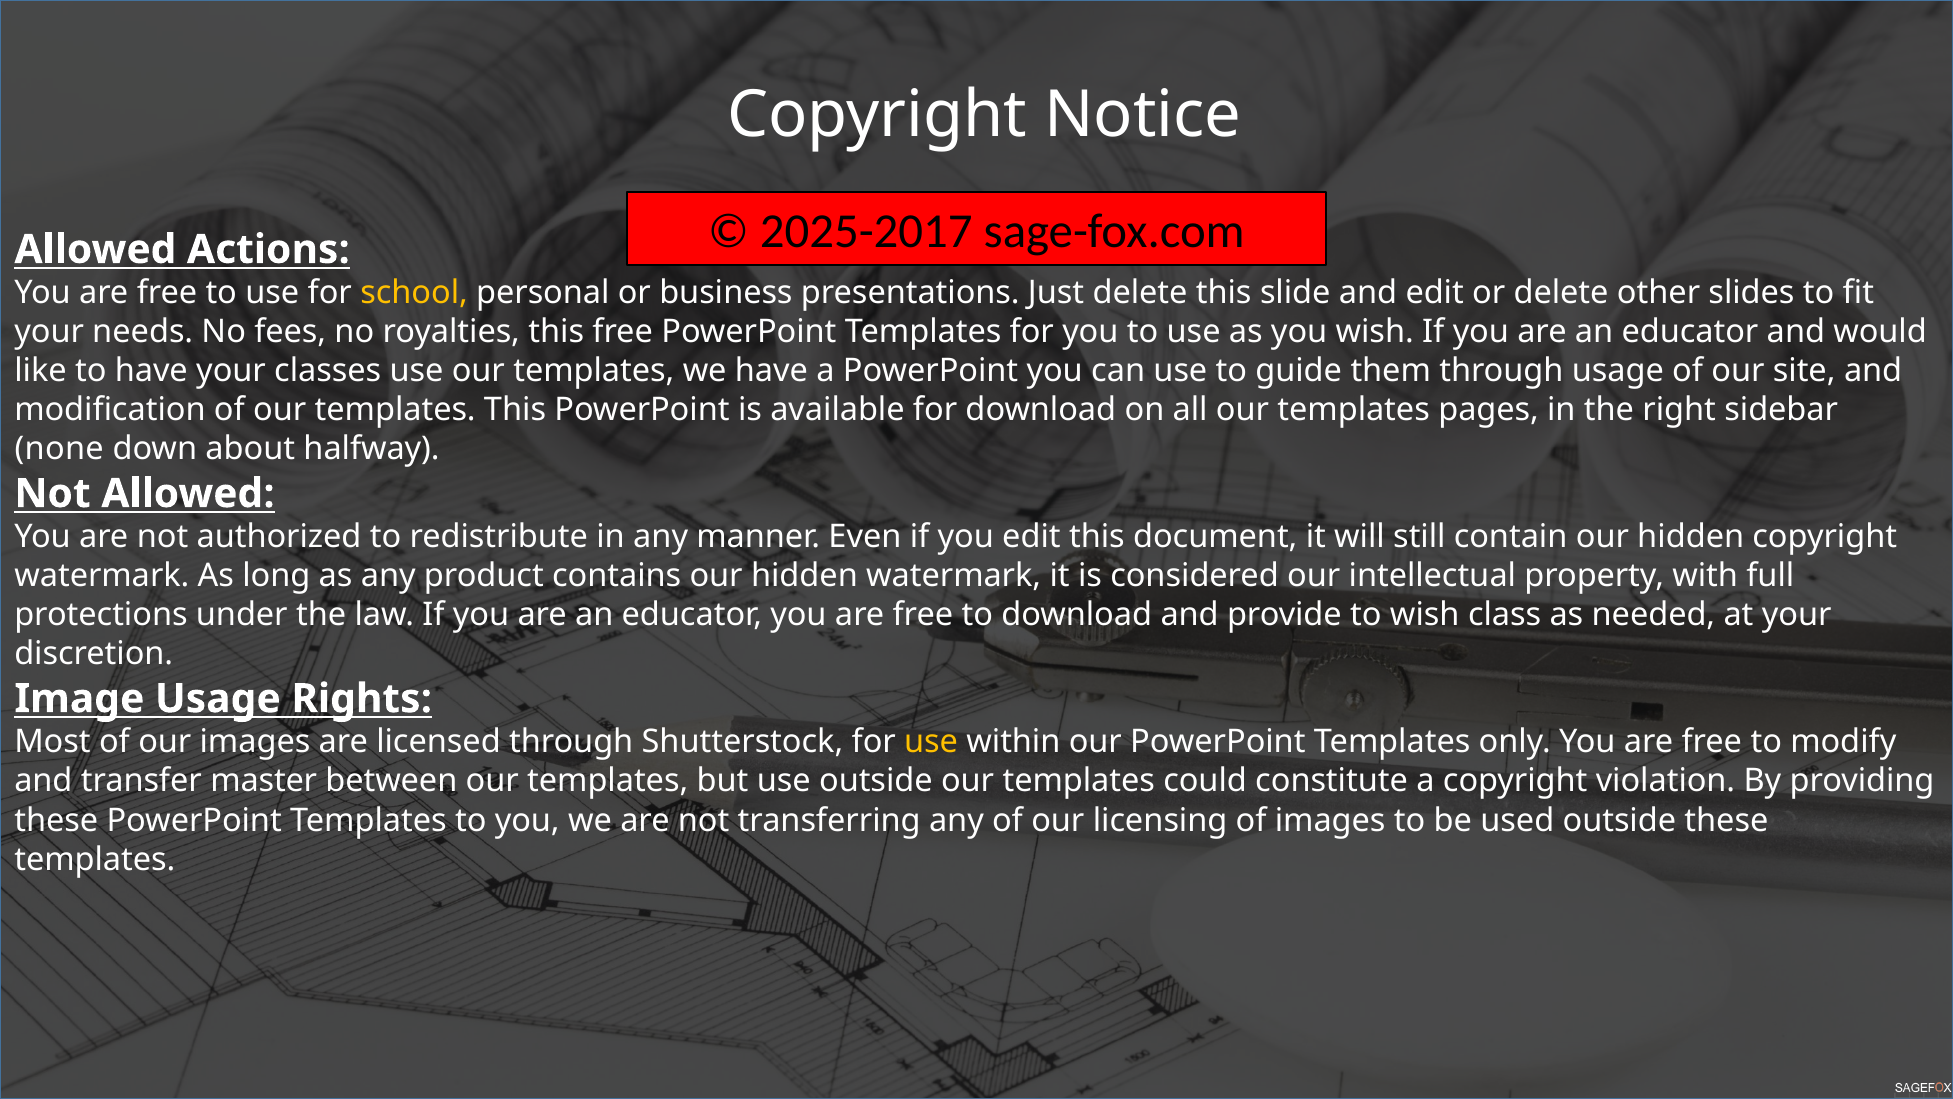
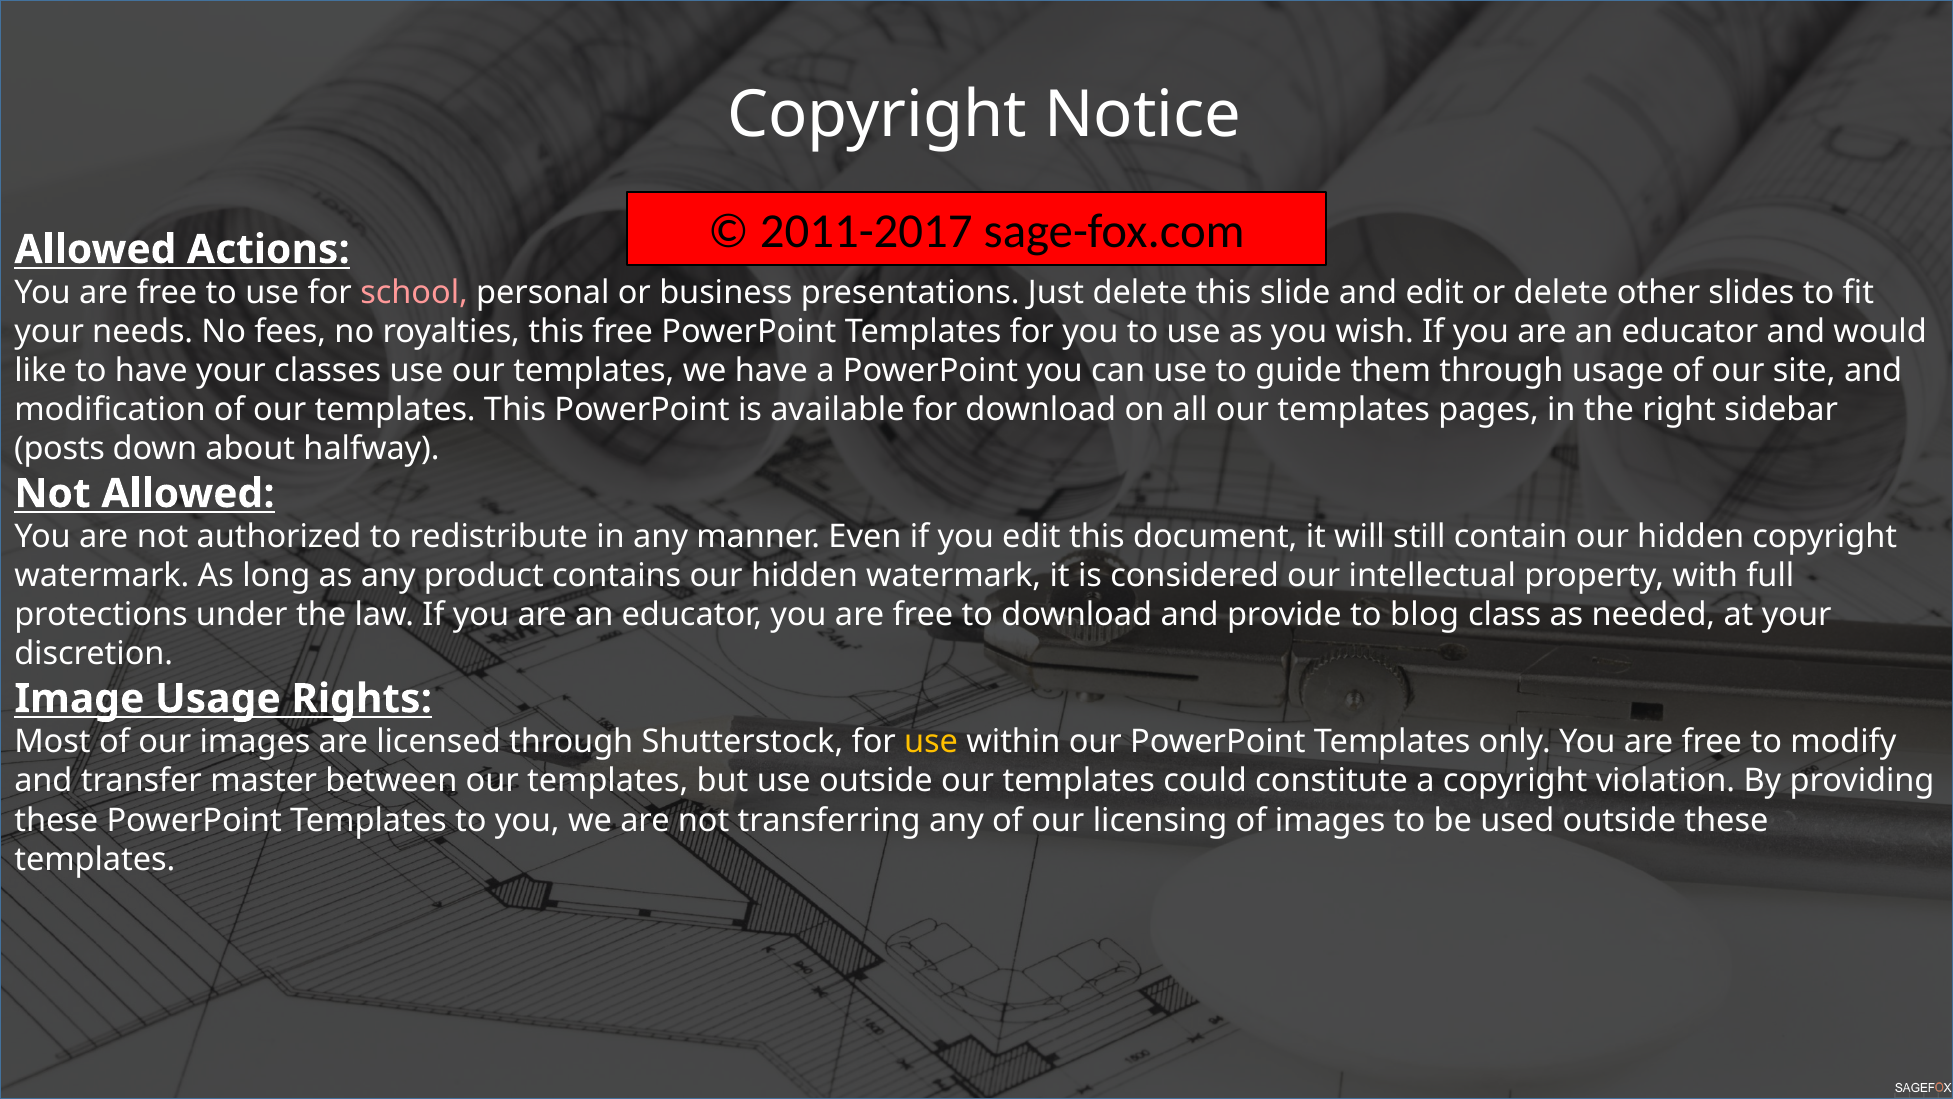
2025-2017: 2025-2017 -> 2011-2017 (866, 232)
school colour: yellow -> pink (414, 293)
none: none -> posts (59, 449)
to wish: wish -> blog (1425, 615)
